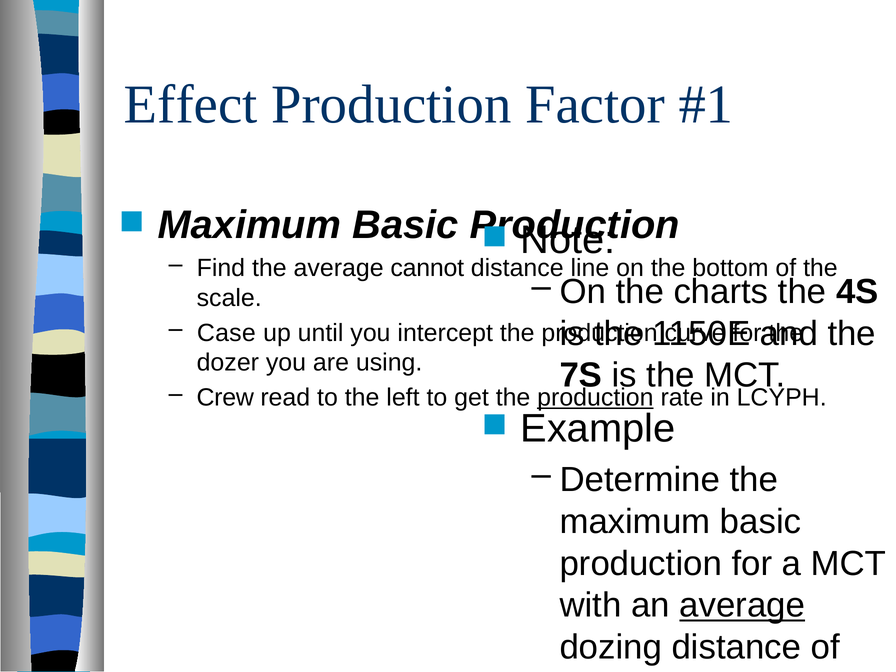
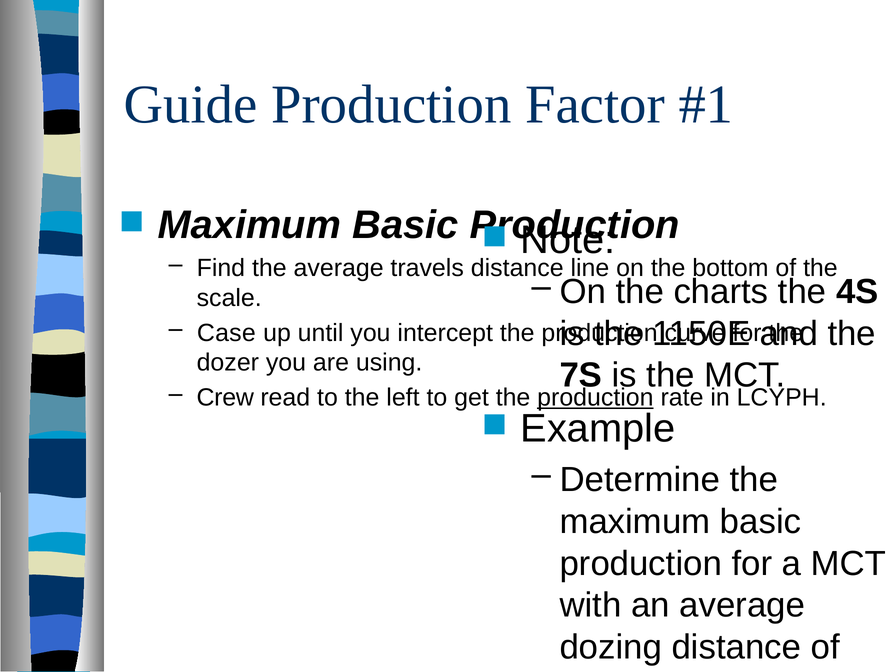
Effect: Effect -> Guide (191, 105)
cannot: cannot -> travels (427, 268)
average underline: present -> none (742, 605)
